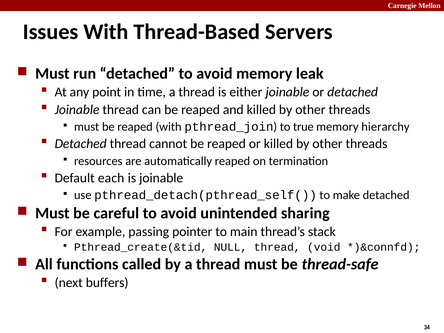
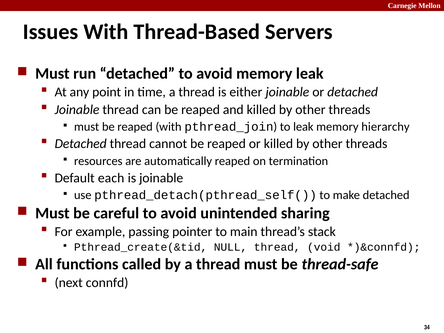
to true: true -> leak (303, 127)
buffers: buffers -> connfd (107, 283)
